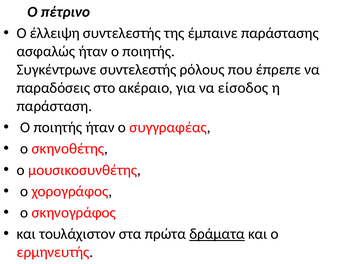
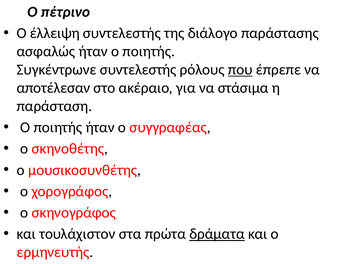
έμπαινε: έμπαινε -> διάλογο (213, 33)
που underline: none -> present (240, 70)
παραδόσεις: παραδόσεις -> αποτέλεσαν (53, 88)
είσοδος: είσοδος -> στάσιμα (243, 88)
